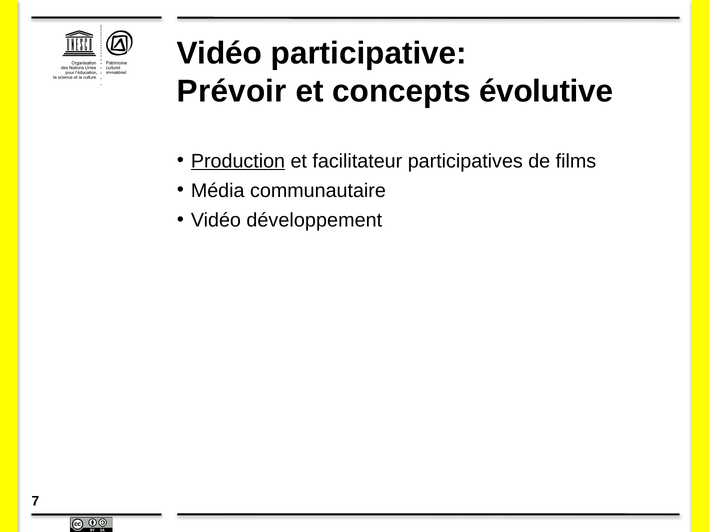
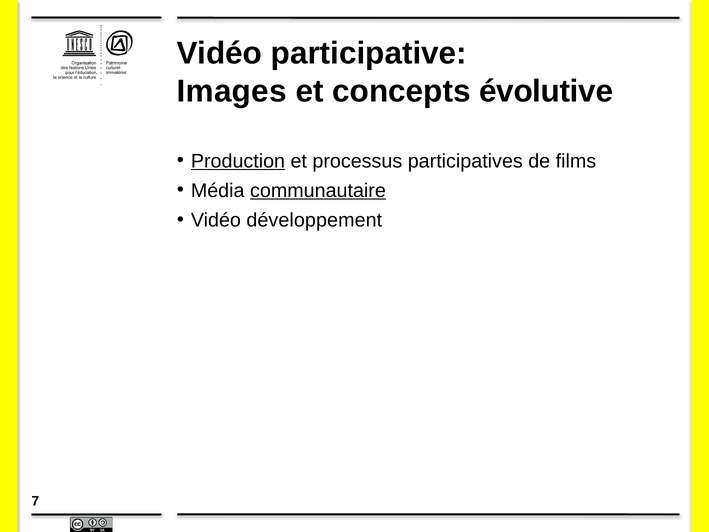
Prévoir: Prévoir -> Images (232, 91)
facilitateur: facilitateur -> processus (357, 161)
communautaire underline: none -> present (318, 190)
